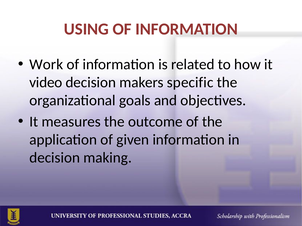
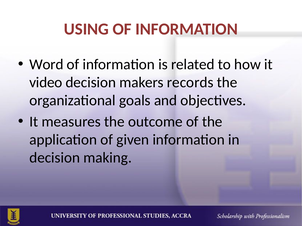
Work: Work -> Word (46, 64)
specific: specific -> records (190, 83)
